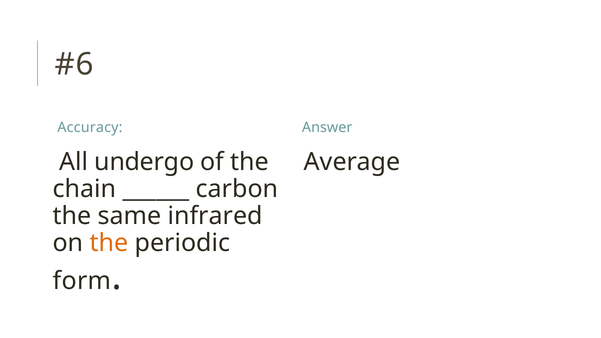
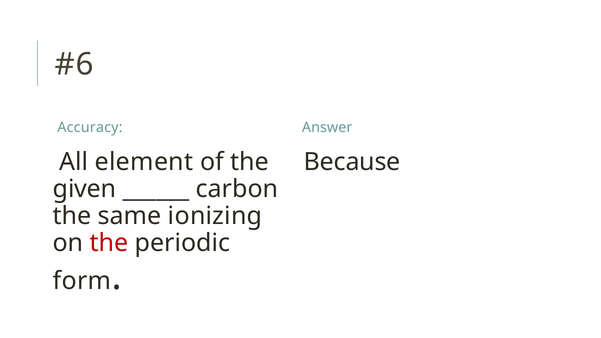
undergo: undergo -> element (144, 162)
Average: Average -> Because (352, 162)
chain: chain -> given (85, 189)
infrared: infrared -> ionizing (215, 216)
the colour: orange -> red (109, 243)
